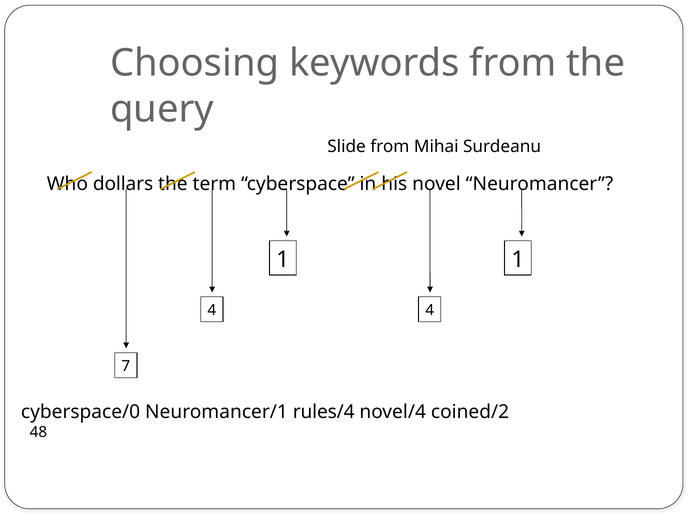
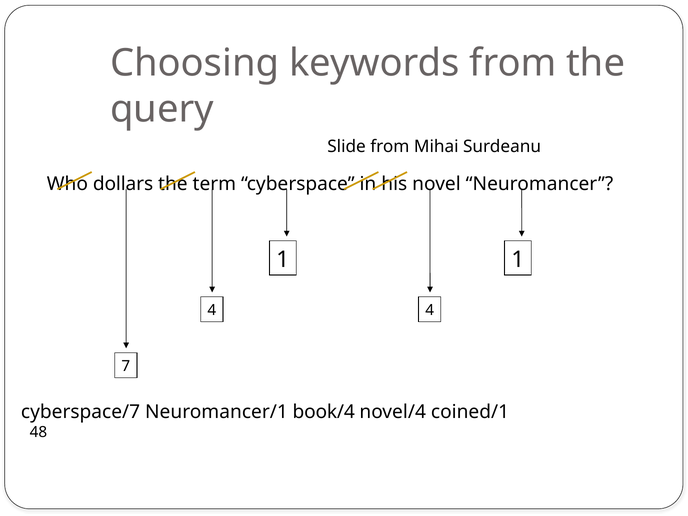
cyberspace/0: cyberspace/0 -> cyberspace/7 (81, 412)
rules/4: rules/4 -> book/4 (324, 412)
coined/2: coined/2 -> coined/1 (470, 412)
